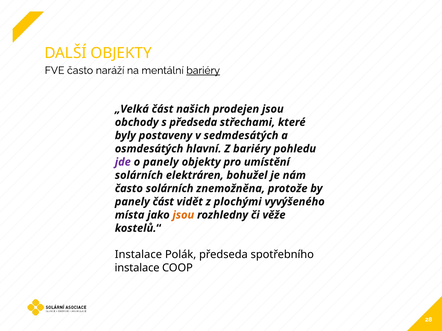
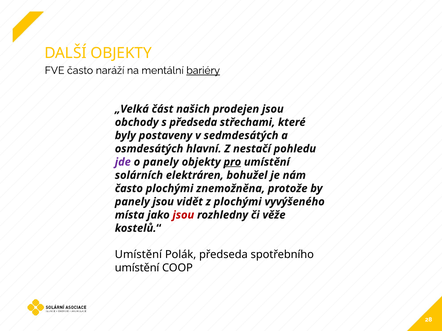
Z bariéry: bariéry -> nestačí (252, 149)
pro underline: none -> present (232, 162)
často solárních: solárních -> plochými (170, 189)
panely část: část -> jsou (163, 202)
jsou colour: orange -> red (183, 215)
Instalace: Instalace -> Umístění (138, 255)
instalace: instalace -> umístění (137, 268)
